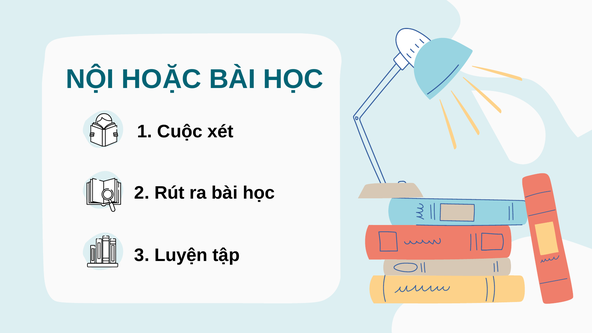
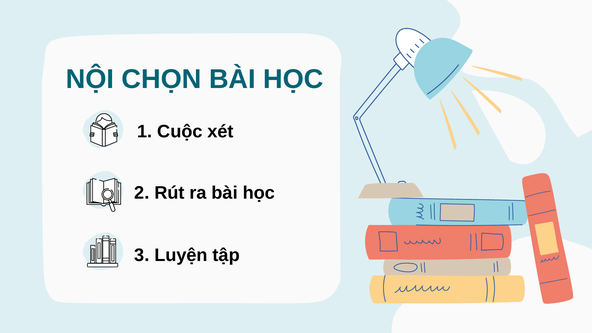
HOẶC: HOẶC -> CHỌN (162, 79)
